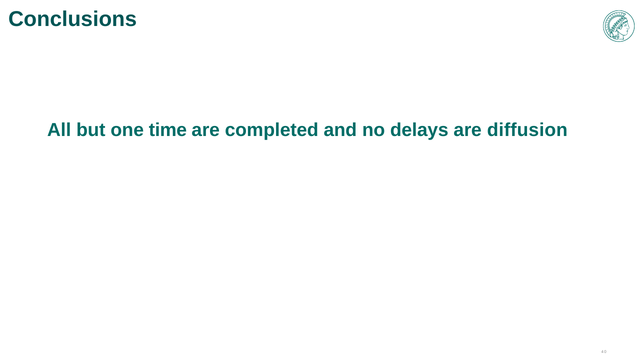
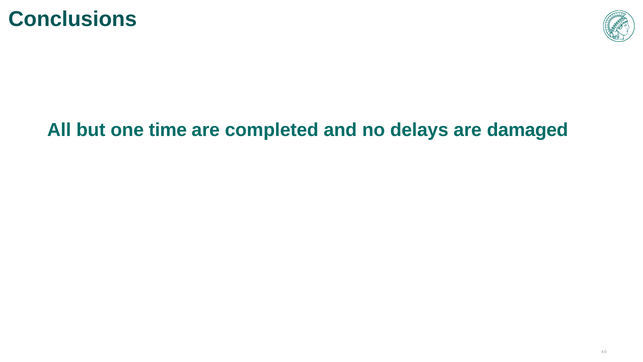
diffusion: diffusion -> damaged (528, 130)
